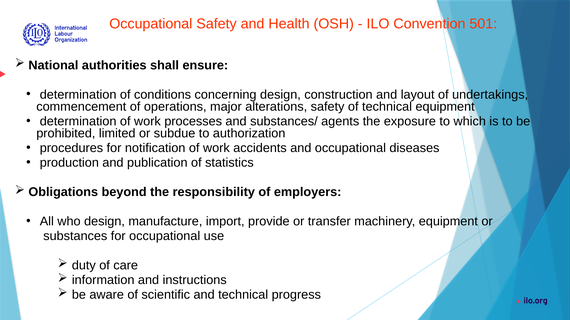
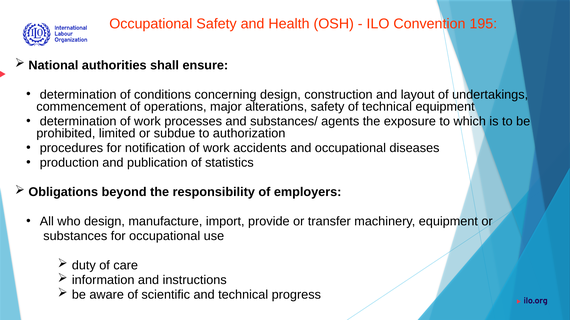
501: 501 -> 195 (483, 24)
